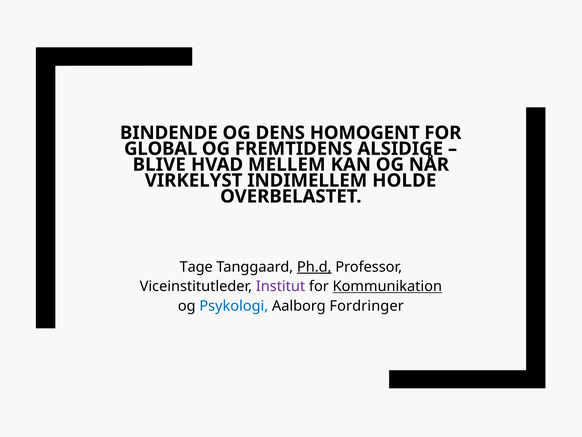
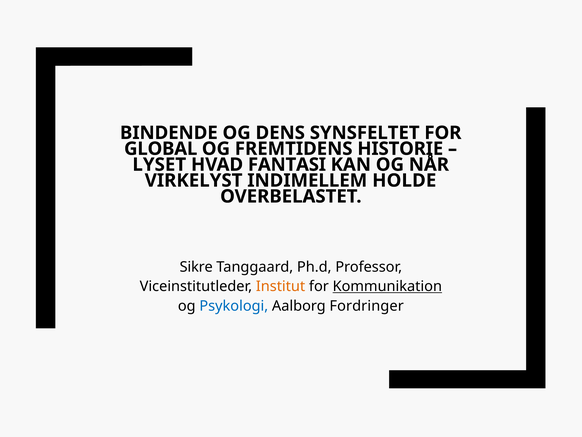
HOMOGENT: HOMOGENT -> SYNSFELTET (365, 133)
ALSIDIGE: ALSIDIGE -> HISTORIE (400, 149)
BLIVE: BLIVE -> LYSET (159, 164)
MELLEM: MELLEM -> FANTASI (287, 164)
Tage: Tage -> Sikre (196, 267)
Ph.d underline: present -> none (314, 267)
Institut colour: purple -> orange (281, 286)
